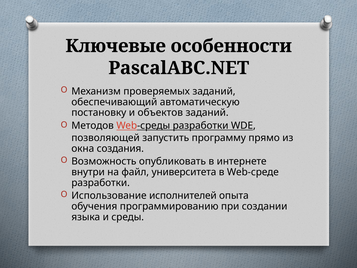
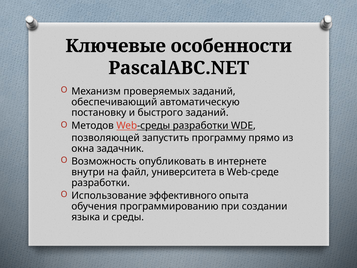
объектов: объектов -> быстрого (160, 113)
создания: создания -> задачник (120, 148)
исполнителей: исполнителей -> эффективного (183, 195)
